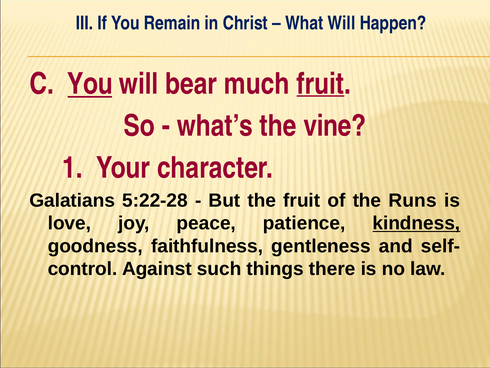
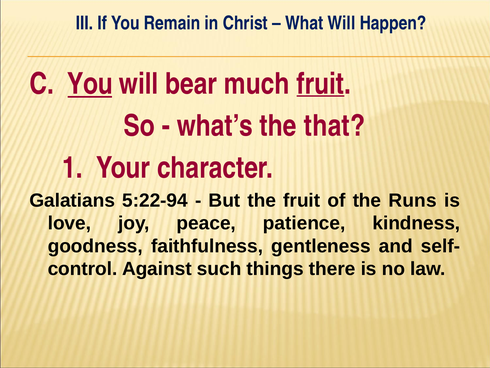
vine: vine -> that (335, 126)
5:22-28: 5:22-28 -> 5:22-94 (155, 200)
kindness underline: present -> none (416, 223)
